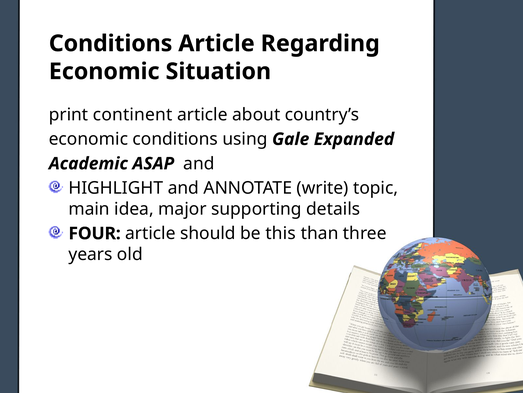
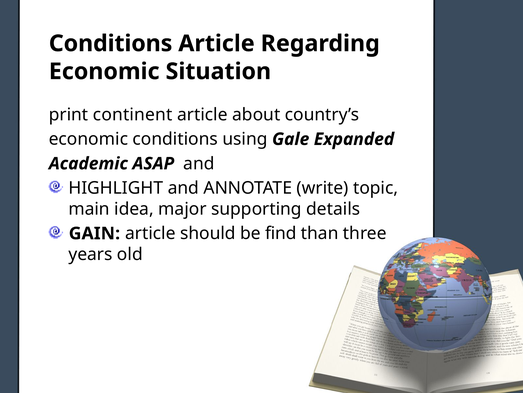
FOUR: FOUR -> GAIN (94, 233)
this: this -> find (281, 233)
